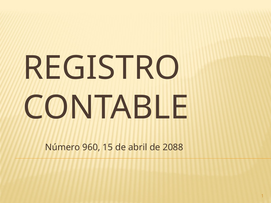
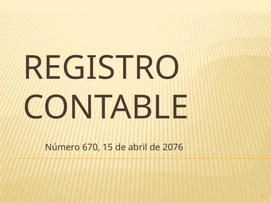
960: 960 -> 670 (91, 148)
2088: 2088 -> 2076 (173, 148)
